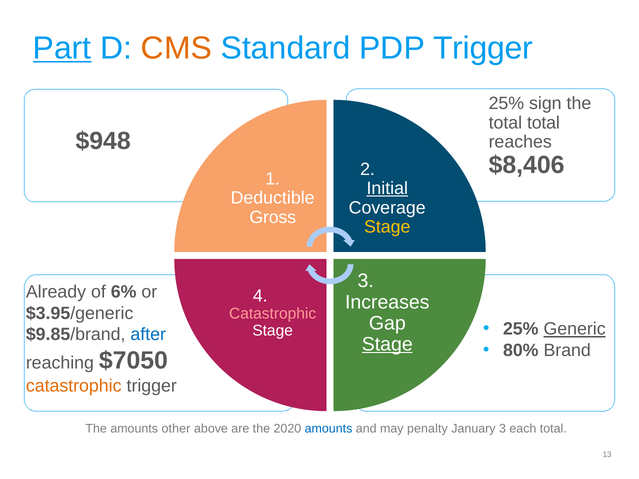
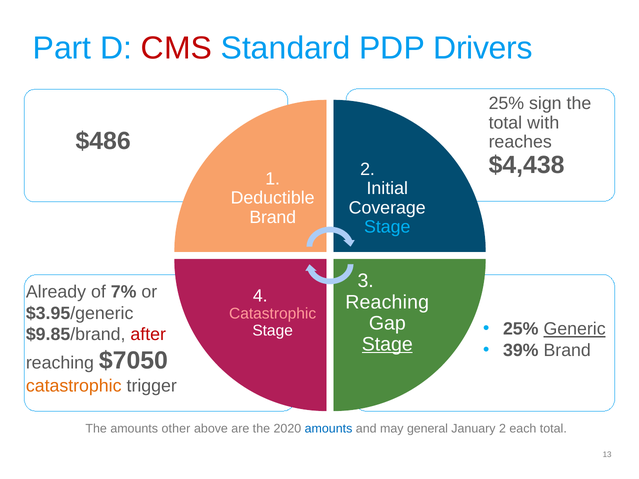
Part underline: present -> none (62, 48)
CMS colour: orange -> red (176, 48)
PDP Trigger: Trigger -> Drivers (483, 48)
total total: total -> with (543, 123)
$948: $948 -> $486 (103, 141)
$8,406: $8,406 -> $4,438 (527, 165)
Initial underline: present -> none (387, 189)
Gross: Gross -> Brand (273, 217)
Stage colour: yellow -> light blue (387, 227)
6%: 6% -> 7% (124, 292)
Increases: Increases -> Reaching (387, 302)
after colour: blue -> red (148, 335)
80%: 80% -> 39% (521, 351)
penalty: penalty -> general (428, 429)
January 3: 3 -> 2 (502, 429)
